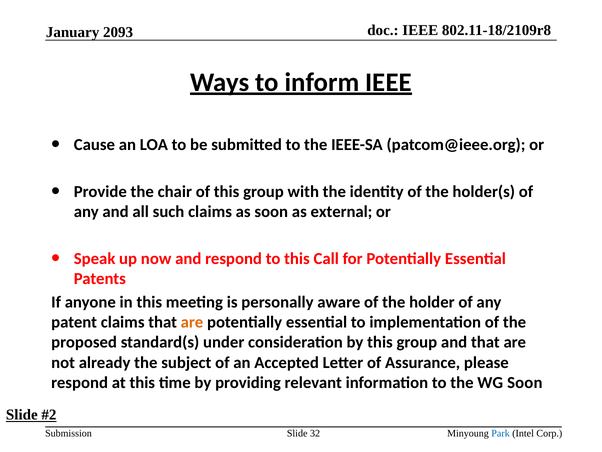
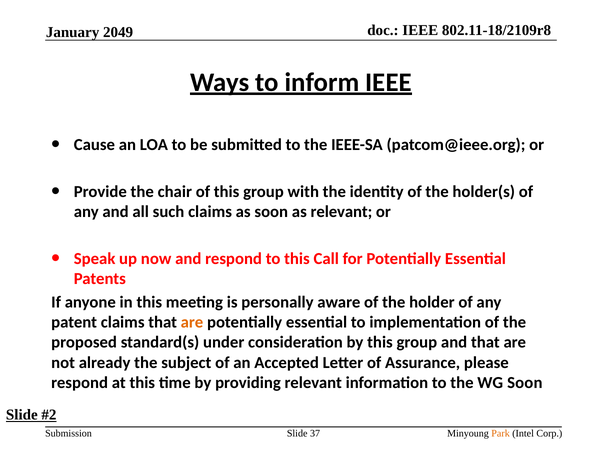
2093: 2093 -> 2049 (118, 32)
as external: external -> relevant (341, 212)
32: 32 -> 37 (315, 433)
Park colour: blue -> orange (501, 433)
